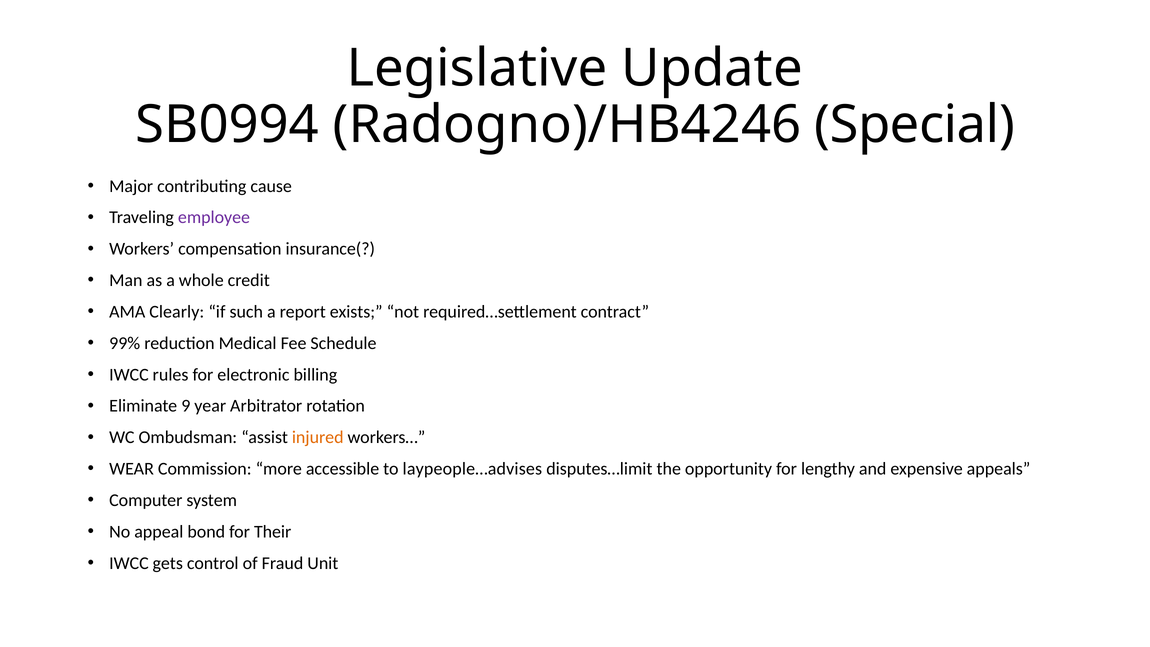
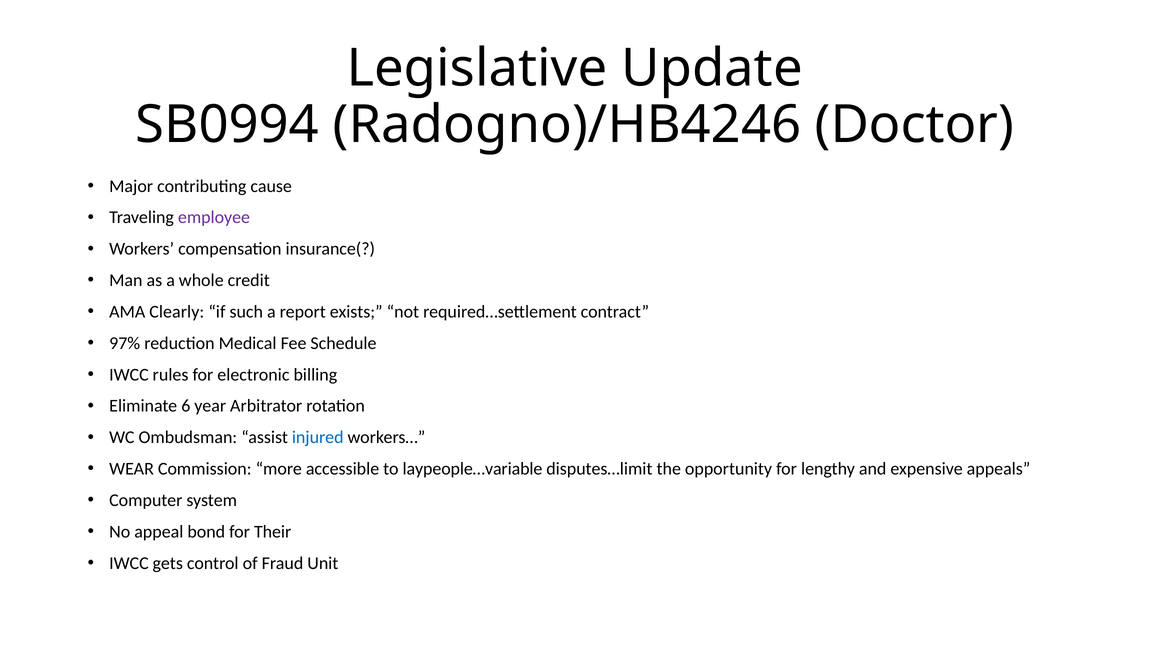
Special: Special -> Doctor (914, 125)
99%: 99% -> 97% (125, 343)
9: 9 -> 6 (186, 406)
injured colour: orange -> blue (318, 437)
laypeople…advises: laypeople…advises -> laypeople…variable (472, 469)
